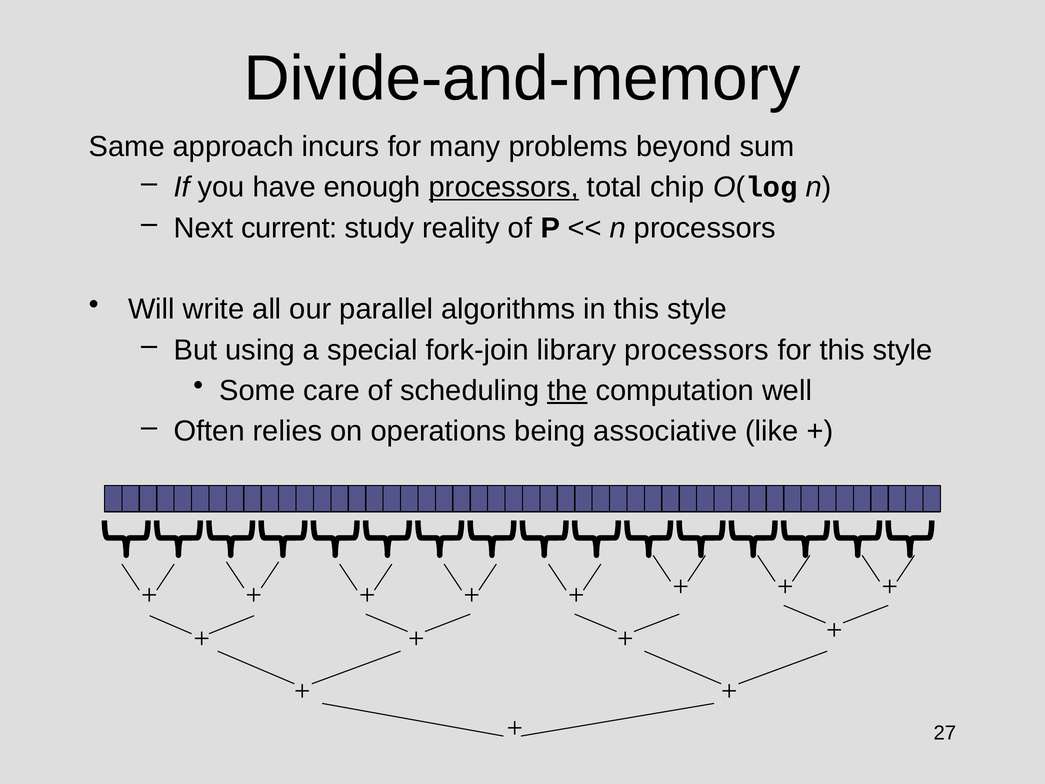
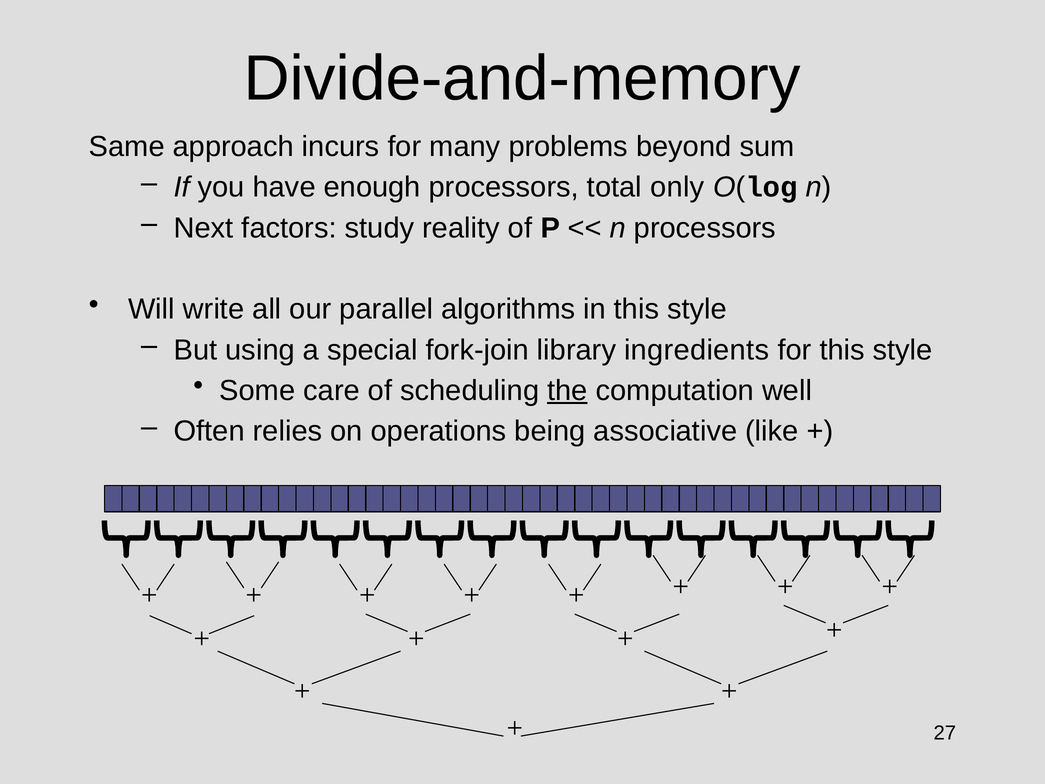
processors underline: present -> none (504, 187)
chip: chip -> only (677, 187)
current: current -> factors (289, 228)
library processors: processors -> ingredients (697, 350)
